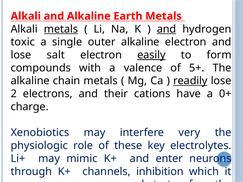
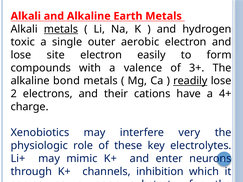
and underline: present -> none (167, 29)
outer alkaline: alkaline -> aerobic (140, 42)
salt: salt -> site (56, 55)
easily underline: present -> none (151, 55)
5+: 5+ -> 3+ (197, 68)
chain: chain -> bond (67, 81)
0+: 0+ -> 4+ (225, 94)
